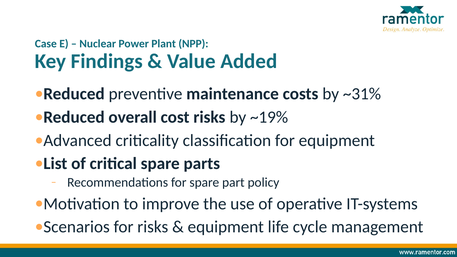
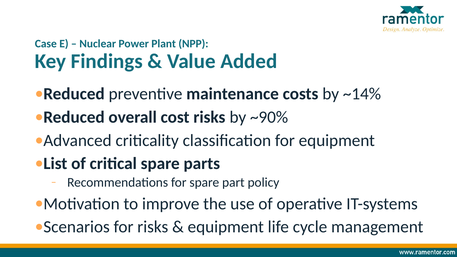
~31%: ~31% -> ~14% (362, 94)
~19%: ~19% -> ~90% (269, 117)
